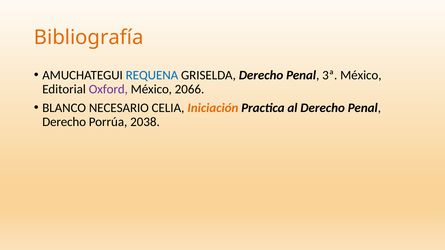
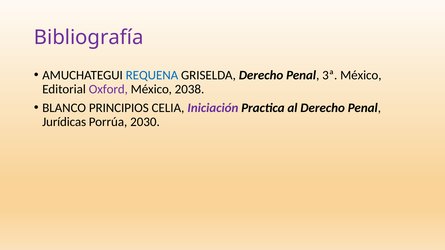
Bibliografía colour: orange -> purple (89, 37)
2066: 2066 -> 2038 (190, 89)
NECESARIO: NECESARIO -> PRINCIPIOS (119, 108)
Iniciación colour: orange -> purple (213, 108)
Derecho: Derecho -> Jurídicas (64, 122)
2038: 2038 -> 2030 (145, 122)
